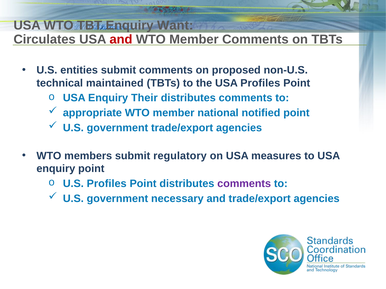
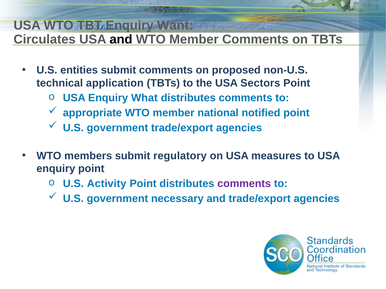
and colour: red -> black (121, 39)
maintained: maintained -> application (115, 83)
USA Profiles: Profiles -> Sectors (260, 83)
Their: Their -> What (144, 98)
U.S Profiles: Profiles -> Activity (107, 184)
